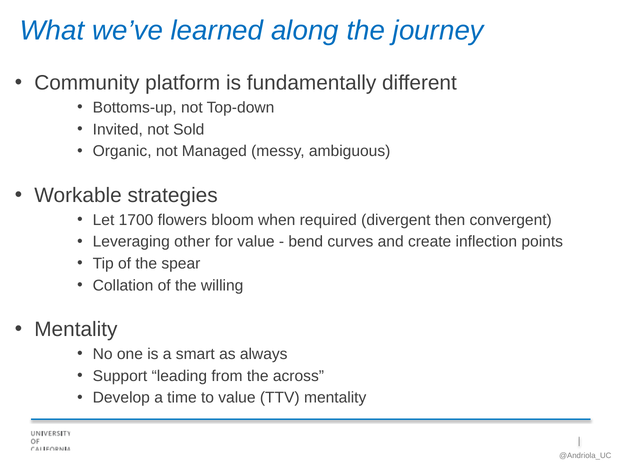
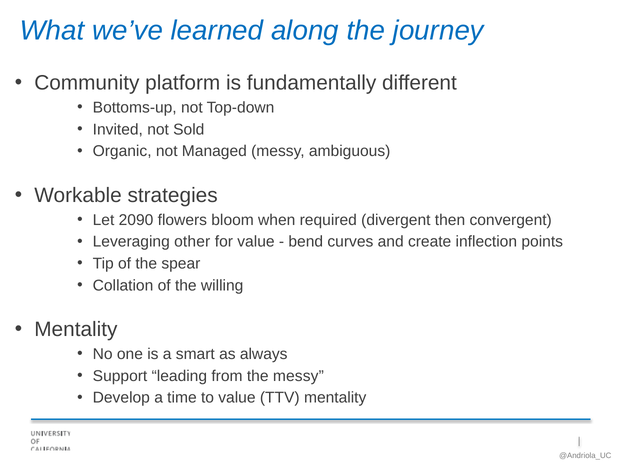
1700: 1700 -> 2090 (136, 220)
the across: across -> messy (298, 376)
